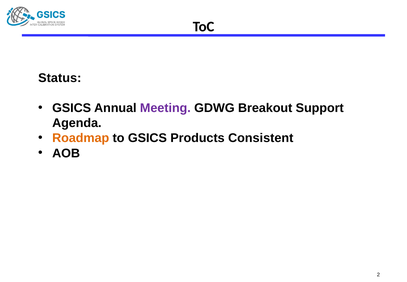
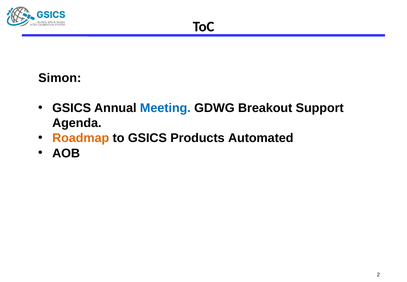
Status: Status -> Simon (60, 78)
Meeting colour: purple -> blue (165, 108)
Consistent: Consistent -> Automated (261, 138)
